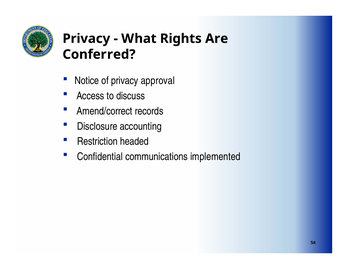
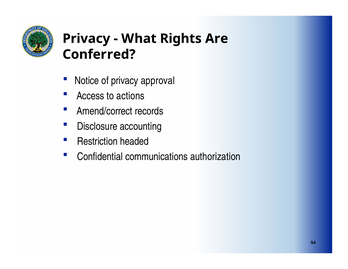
discuss: discuss -> actions (131, 96)
implemented: implemented -> authorization (215, 157)
